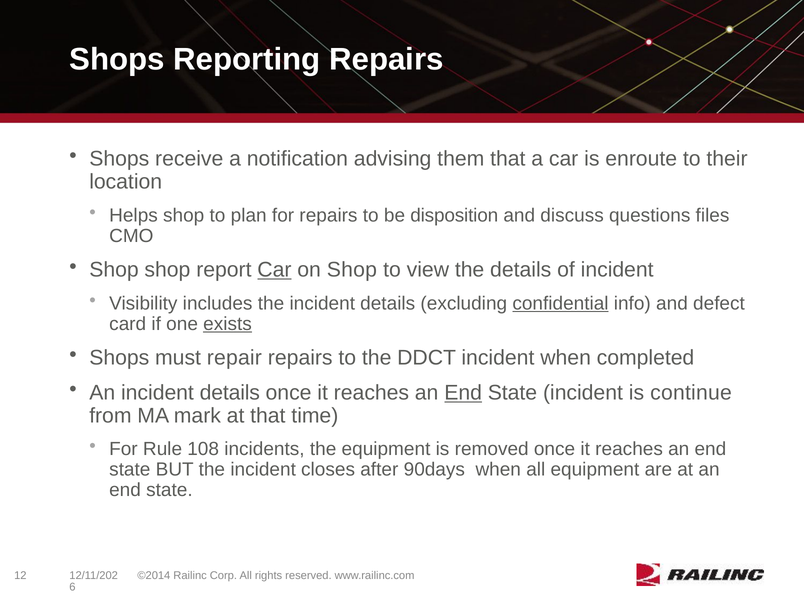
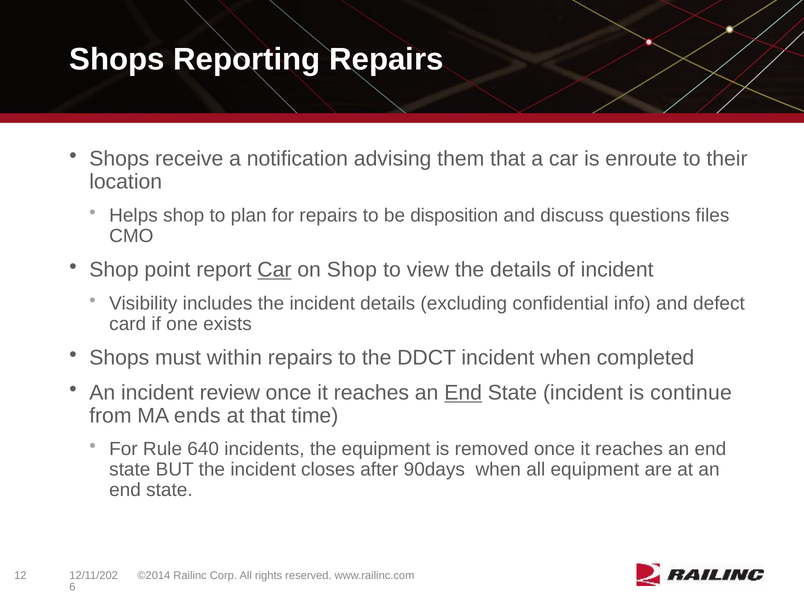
Shop shop: shop -> point (167, 270)
confidential underline: present -> none (560, 303)
exists underline: present -> none (227, 324)
repair: repair -> within (234, 358)
An incident details: details -> review (230, 393)
mark: mark -> ends (197, 416)
108: 108 -> 640 (203, 449)
